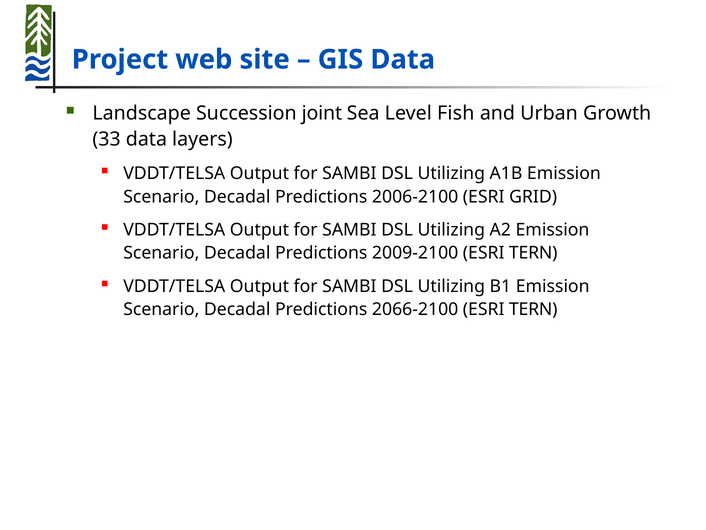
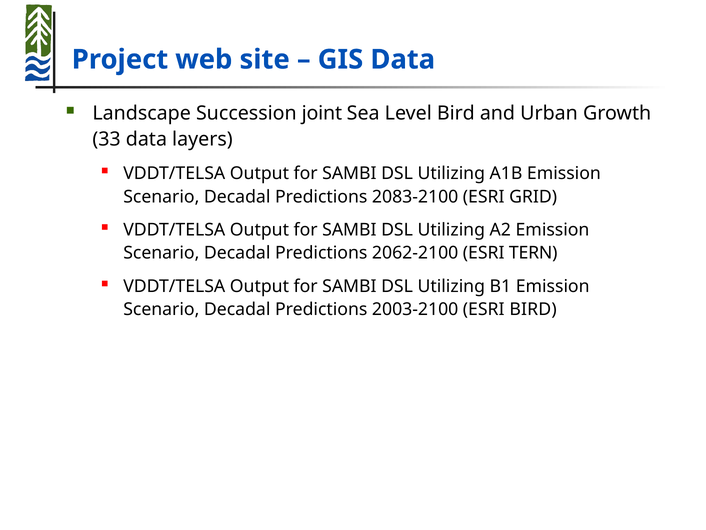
Level Fish: Fish -> Bird (456, 113)
2006-2100: 2006-2100 -> 2083-2100 (415, 197)
2009-2100: 2009-2100 -> 2062-2100 (415, 253)
2066-2100: 2066-2100 -> 2003-2100 (415, 309)
TERN: TERN -> BIRD (533, 309)
